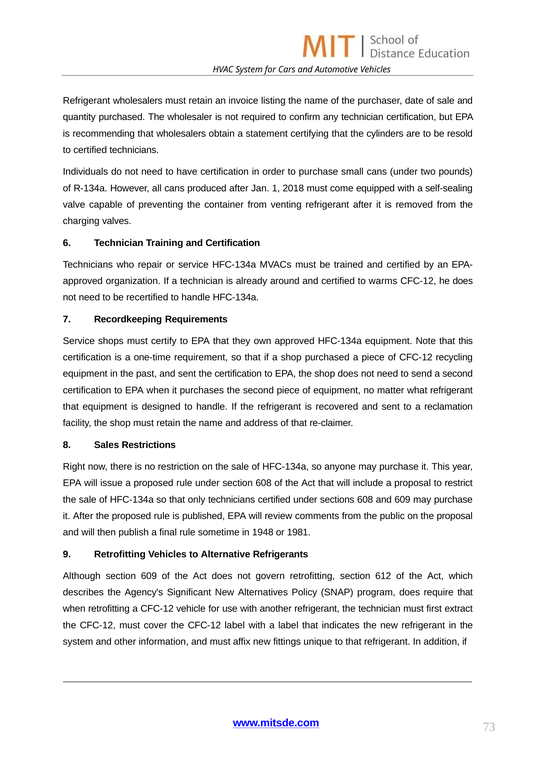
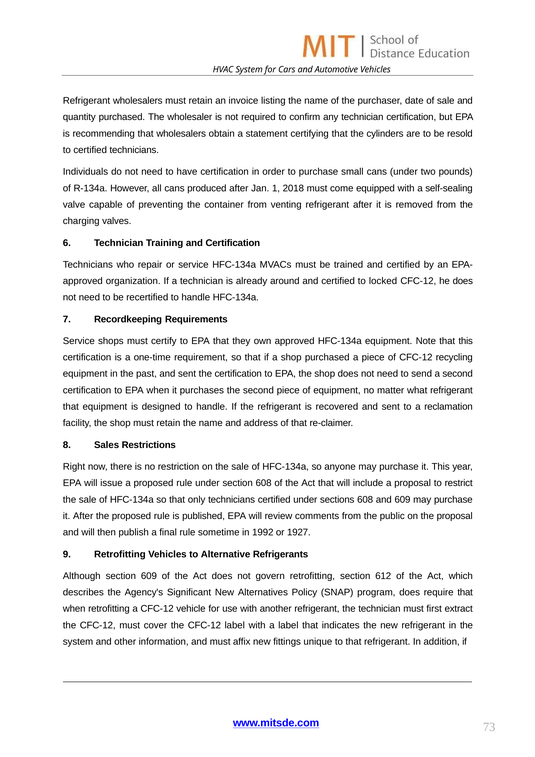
warms: warms -> locked (383, 281)
1948: 1948 -> 1992 (263, 532)
1981: 1981 -> 1927 (299, 532)
